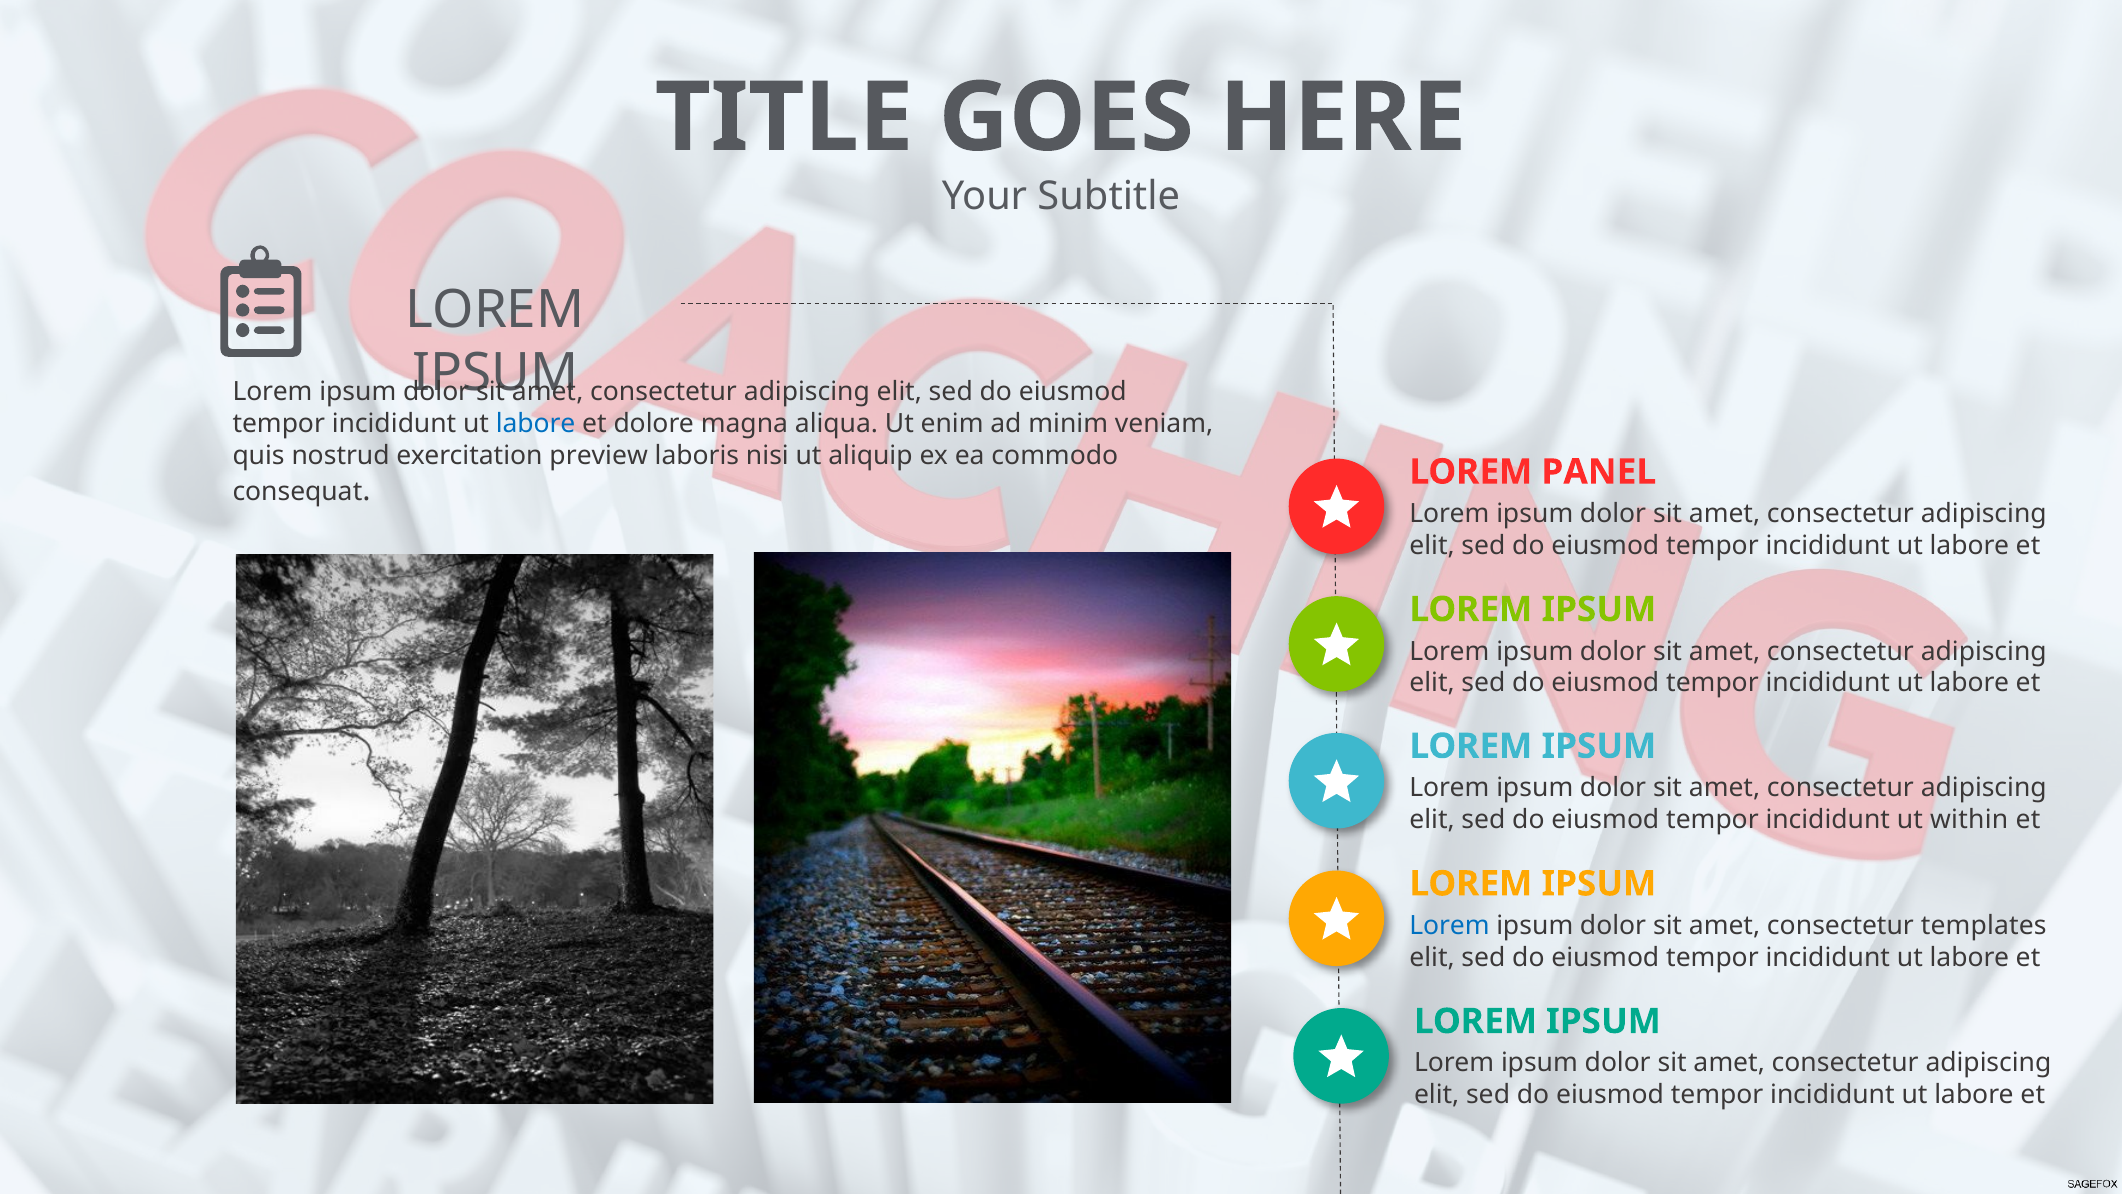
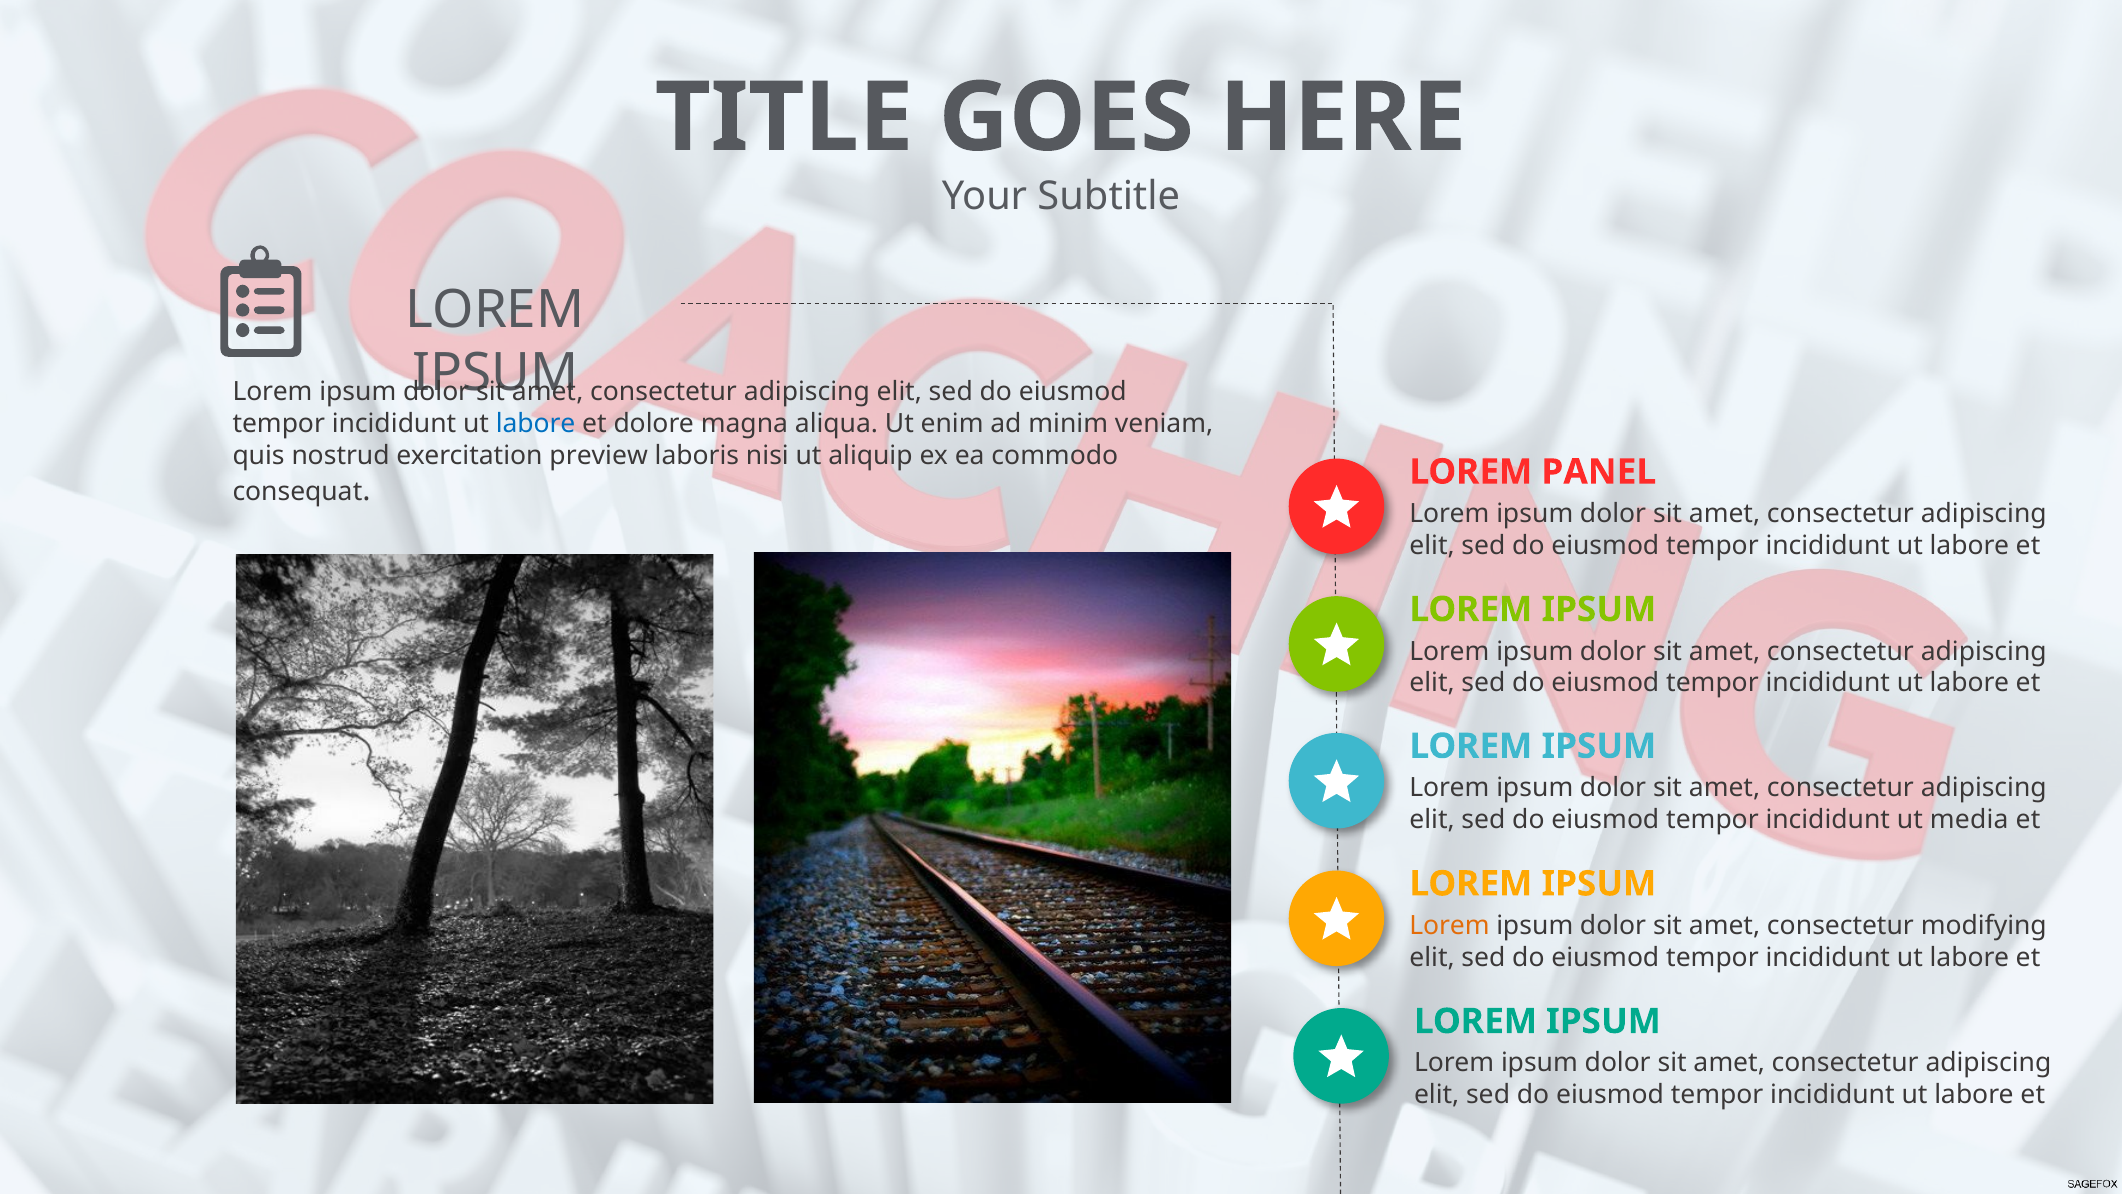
within: within -> media (1969, 820)
Lorem colour: blue -> orange (1450, 925)
templates: templates -> modifying (1984, 925)
